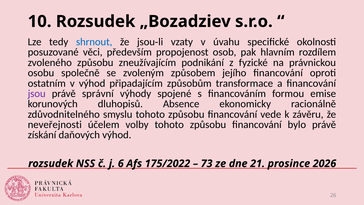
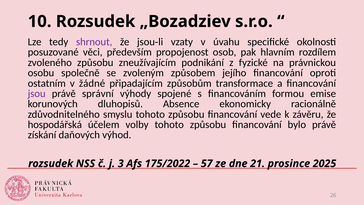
shrnout colour: blue -> purple (94, 42)
v výhod: výhod -> žádné (92, 83)
neveřejnosti: neveřejnosti -> hospodářská (55, 124)
6: 6 -> 3 (121, 163)
73: 73 -> 57 (207, 163)
2026: 2026 -> 2025 (325, 163)
